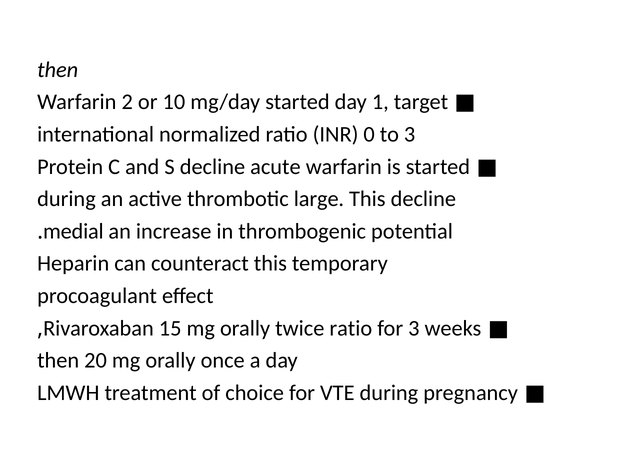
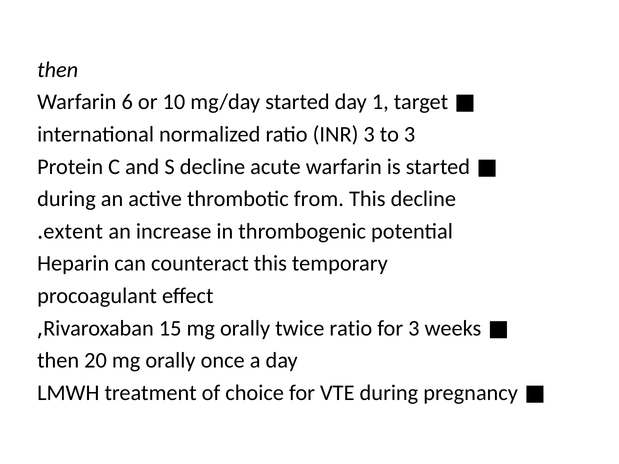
2: 2 -> 6 (127, 102)
INR 0: 0 -> 3 (369, 134)
large: large -> from (319, 199)
medial: medial -> extent (73, 231)
